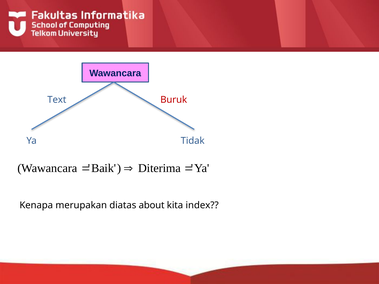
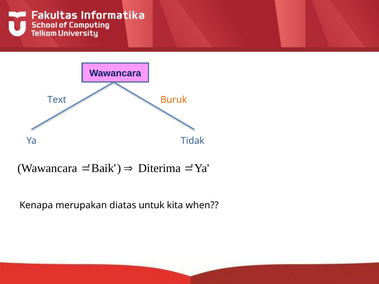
Buruk colour: red -> orange (174, 100)
about: about -> untuk (152, 206)
index: index -> when (202, 206)
